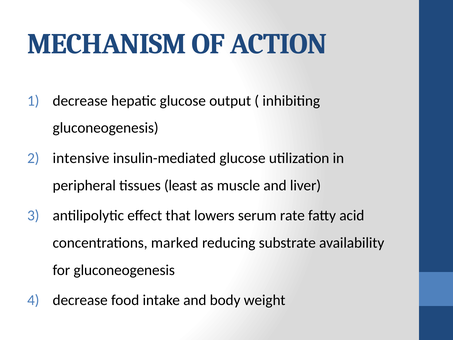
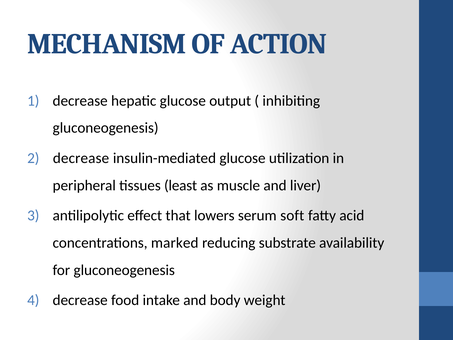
intensive: intensive -> decrease (81, 158)
rate: rate -> soft (292, 215)
